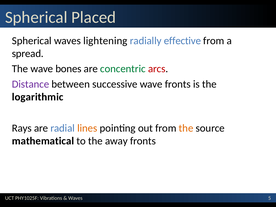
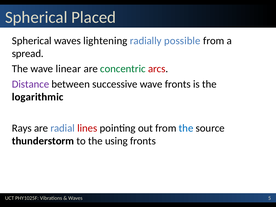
effective: effective -> possible (182, 41)
bones: bones -> linear (68, 69)
lines colour: orange -> red (87, 128)
the colour: orange -> blue (186, 128)
mathematical: mathematical -> thunderstorm (43, 141)
away: away -> using (116, 141)
